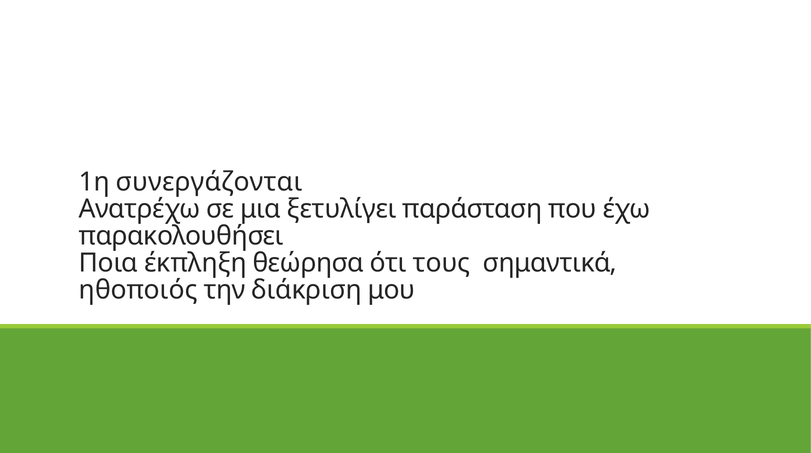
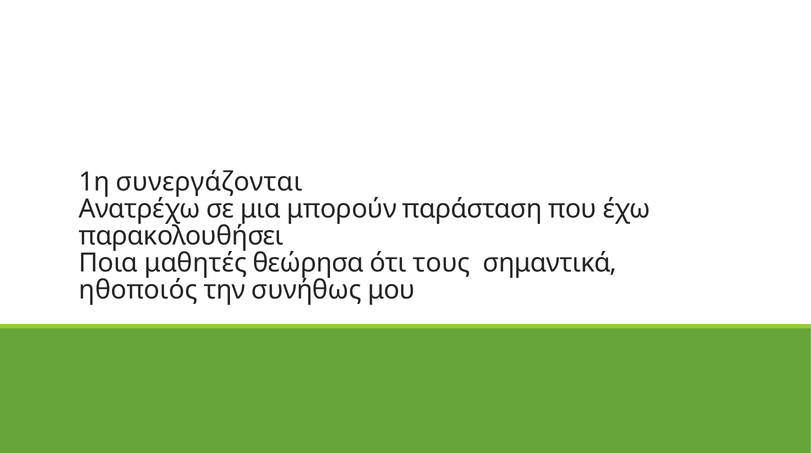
ξετυλίγει: ξετυλίγει -> μπορούν (342, 209)
έκπληξη: έκπληξη -> μαθητές (195, 263)
διάκριση: διάκριση -> συνήθως (307, 290)
